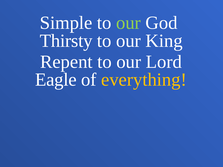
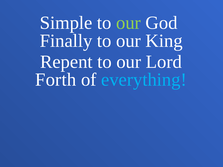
Thirsty: Thirsty -> Finally (66, 41)
Eagle: Eagle -> Forth (56, 80)
everything colour: yellow -> light blue (144, 80)
